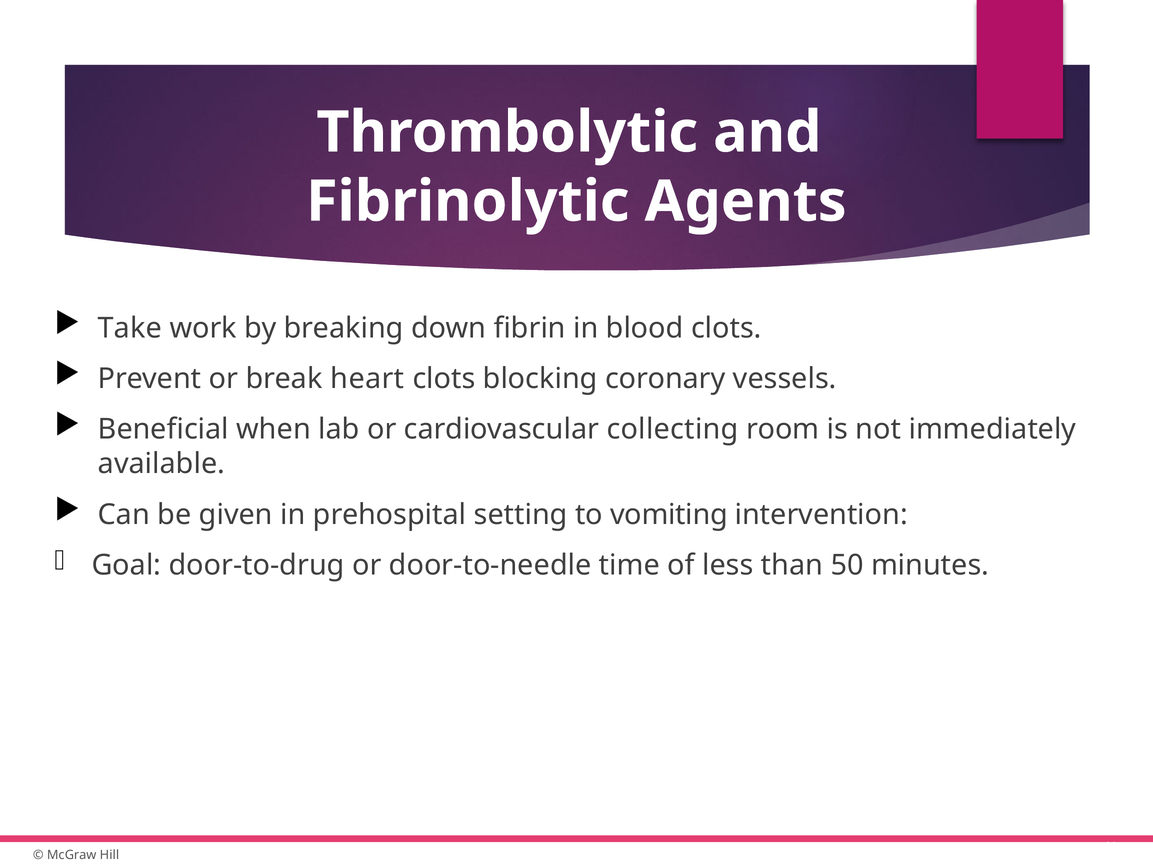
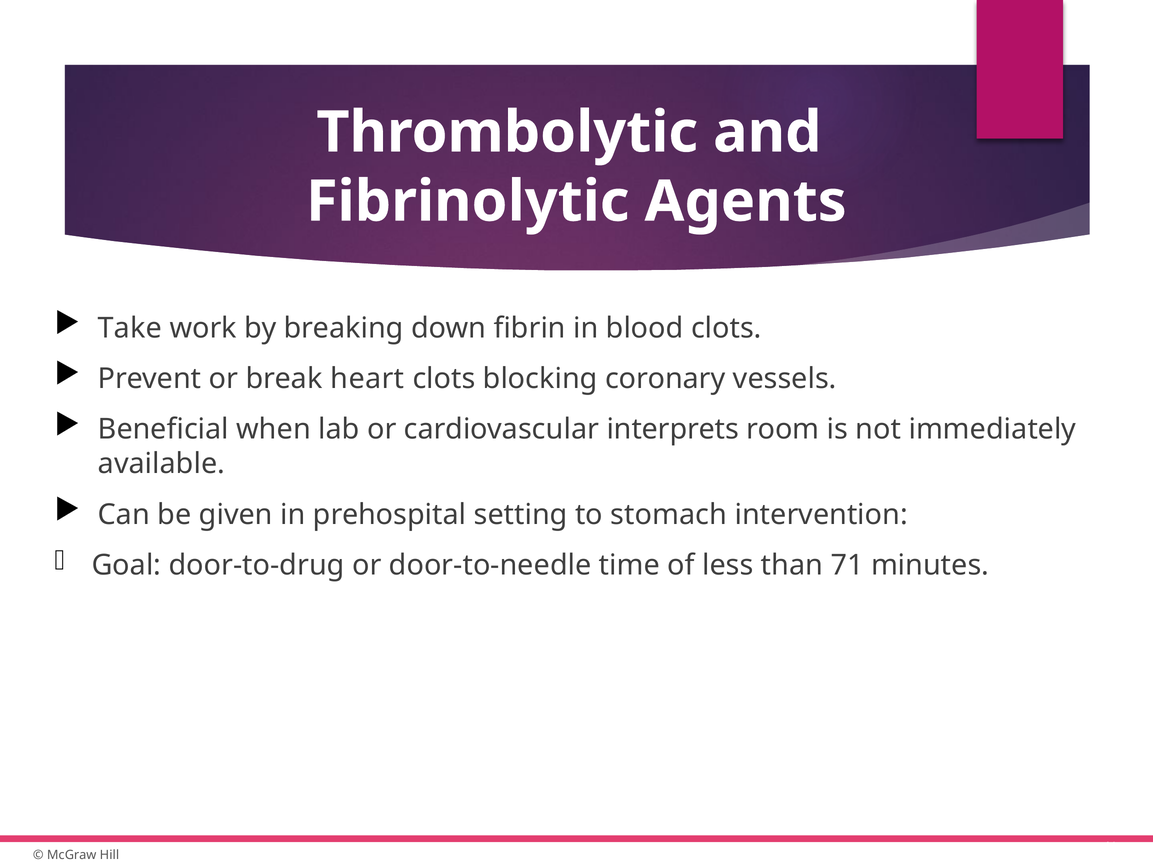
collecting: collecting -> interprets (673, 429)
vomiting: vomiting -> stomach (669, 514)
50: 50 -> 71 (847, 565)
